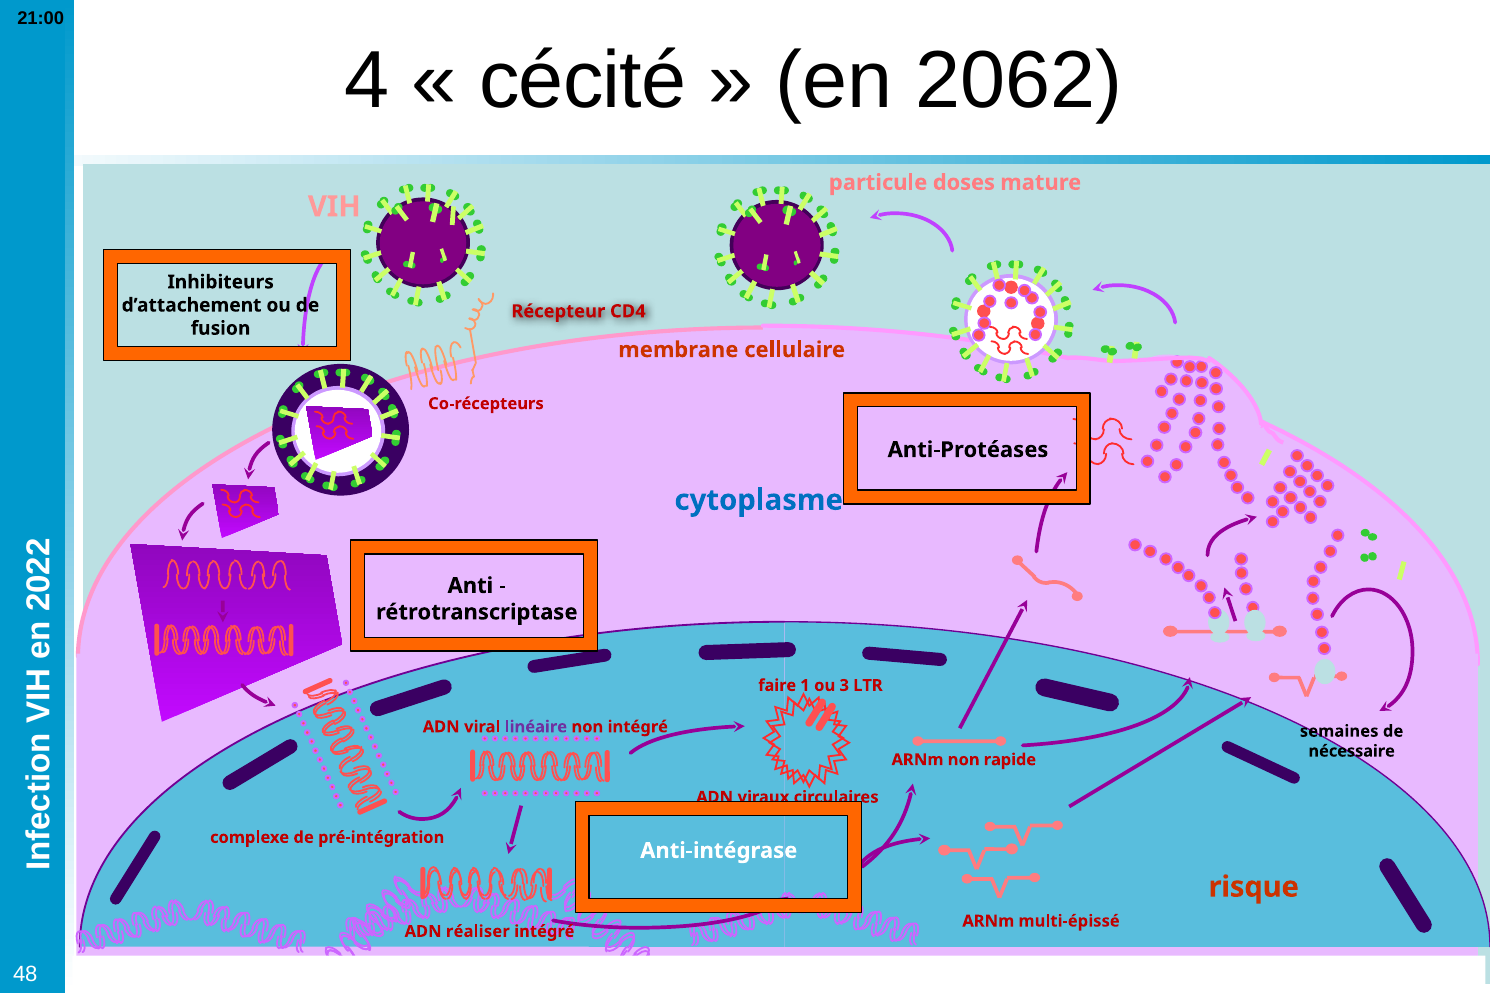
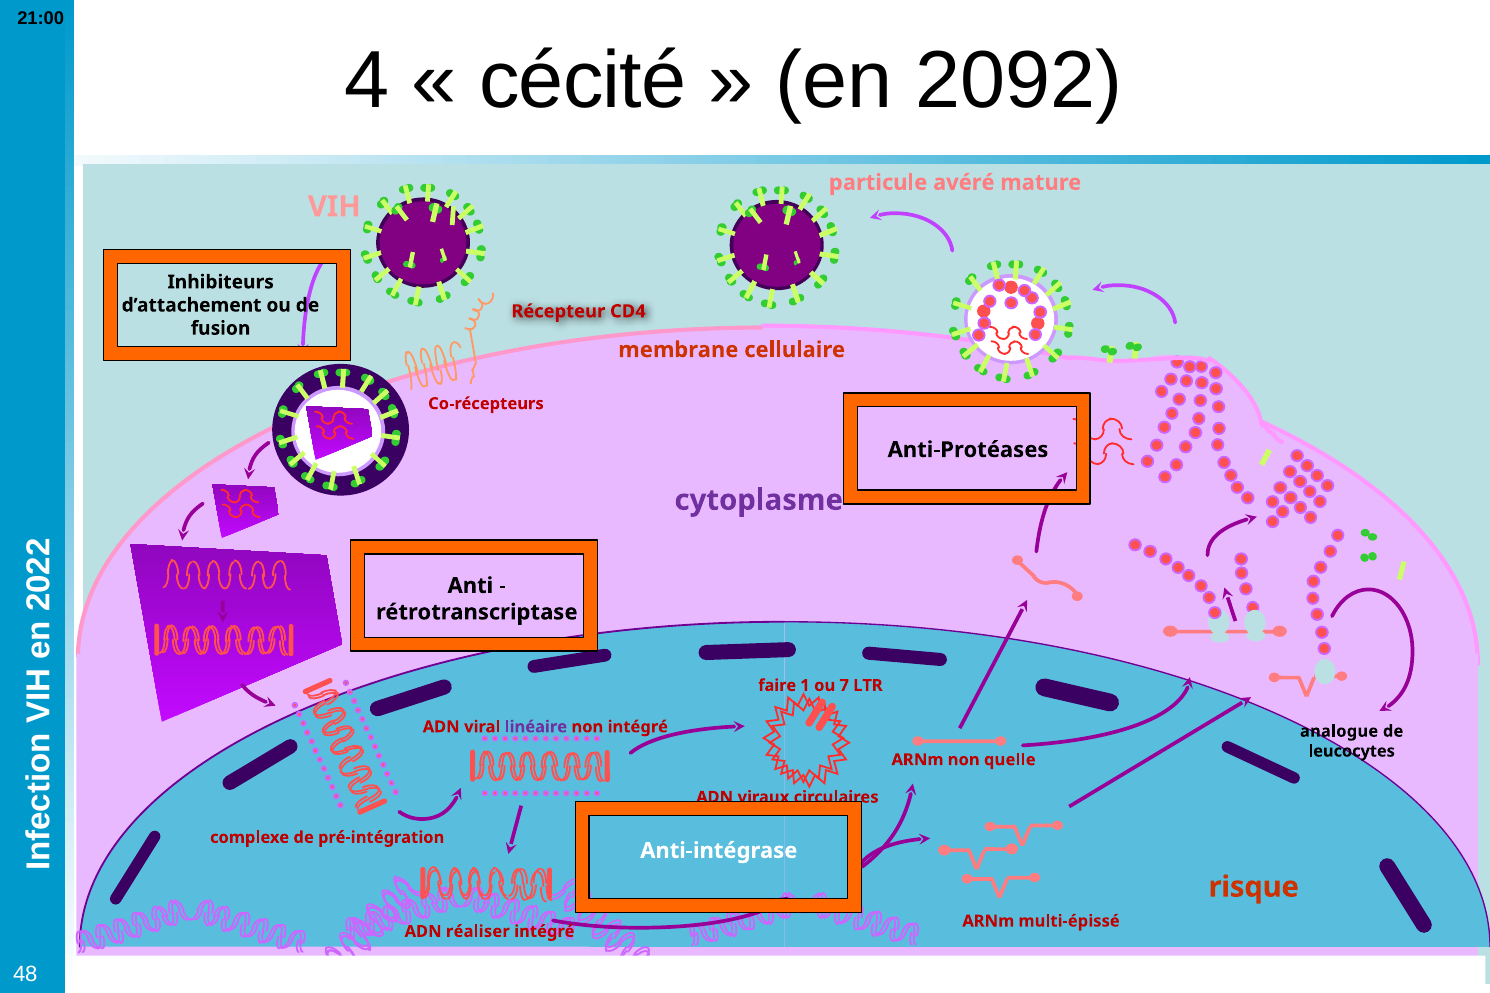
2062: 2062 -> 2092 (1019, 81)
doses: doses -> avéré (964, 183)
cytoplasme colour: blue -> purple (759, 500)
3: 3 -> 7 (844, 686)
semaines: semaines -> analogue (1339, 731)
nécessaire: nécessaire -> leucocytes (1352, 751)
rapide: rapide -> quelle (1010, 760)
